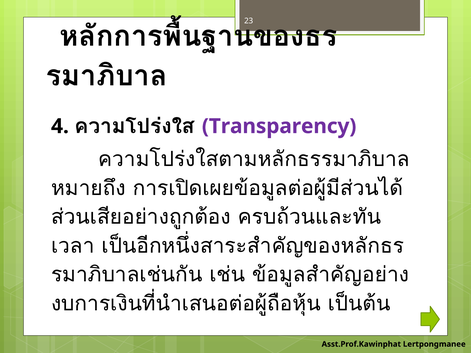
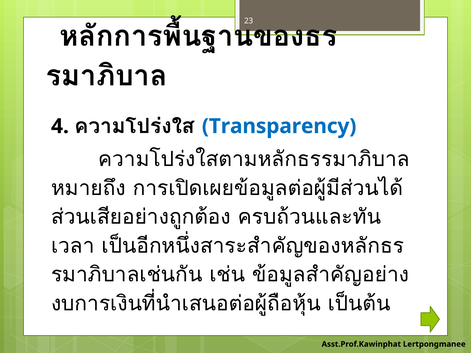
Transparency colour: purple -> blue (279, 126)
